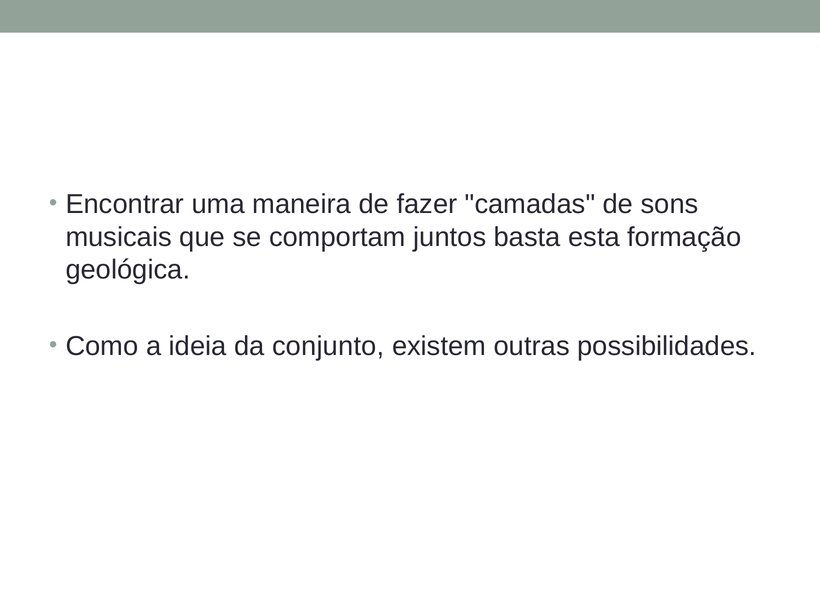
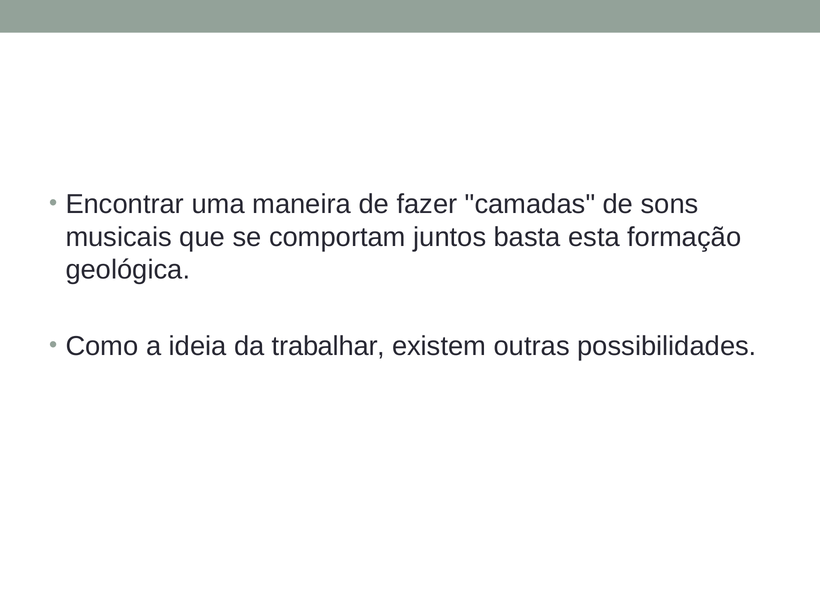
conjunto: conjunto -> trabalhar (328, 346)
